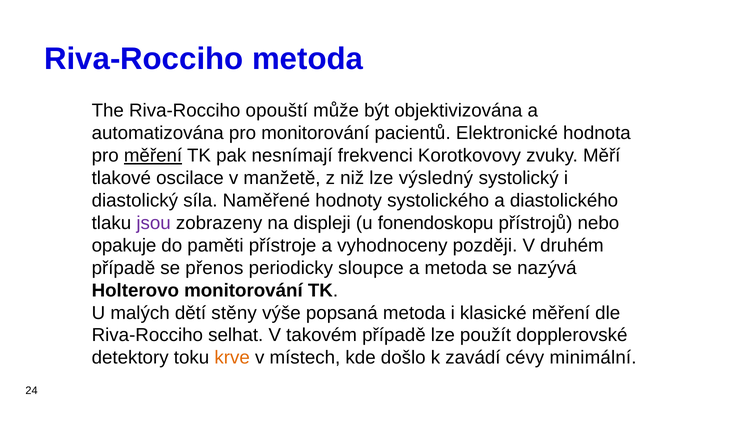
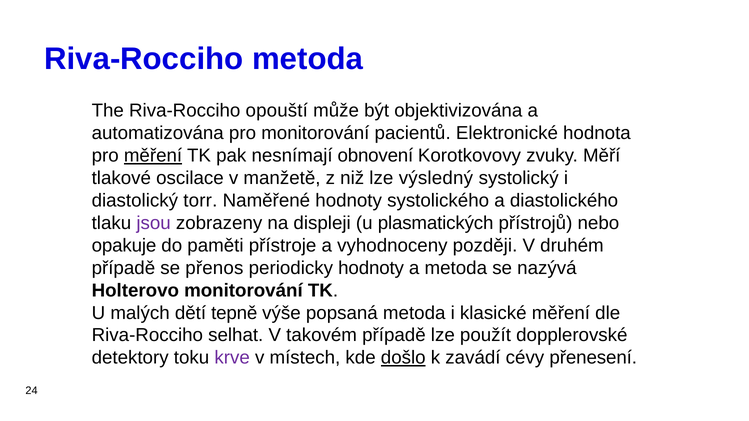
frekvenci: frekvenci -> obnovení (375, 156)
síla: síla -> torr (200, 201)
fonendoskopu: fonendoskopu -> plasmatických (436, 223)
periodicky sloupce: sloupce -> hodnoty (371, 268)
stěny: stěny -> tepně (234, 313)
krve colour: orange -> purple (232, 358)
došlo underline: none -> present (403, 358)
minimální: minimální -> přenesení (593, 358)
